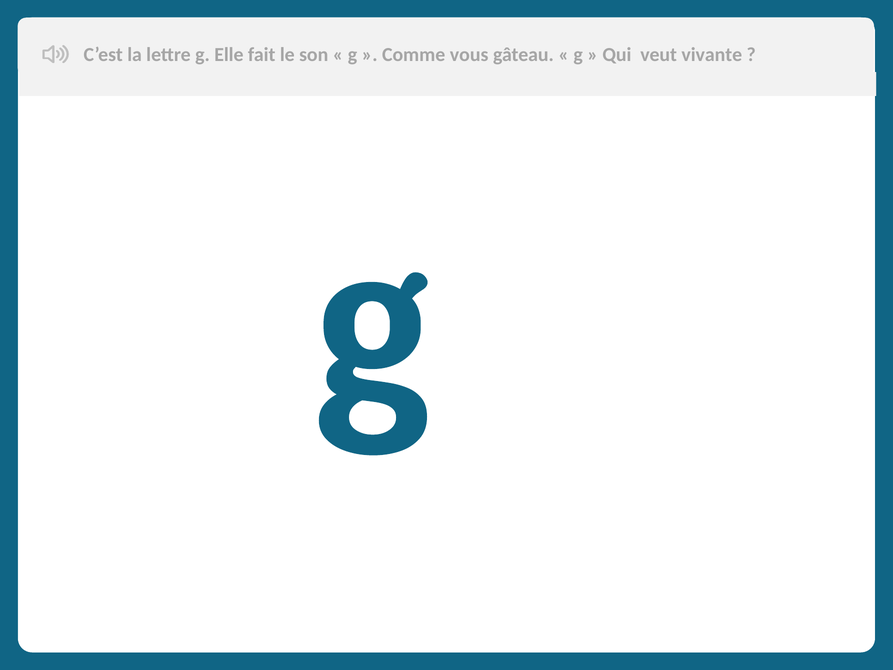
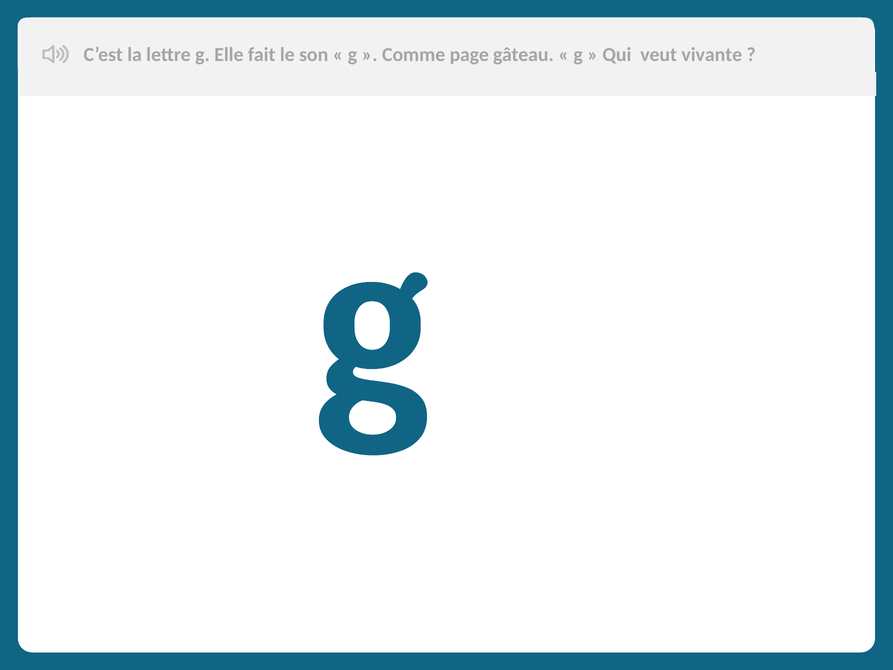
vous: vous -> page (469, 55)
